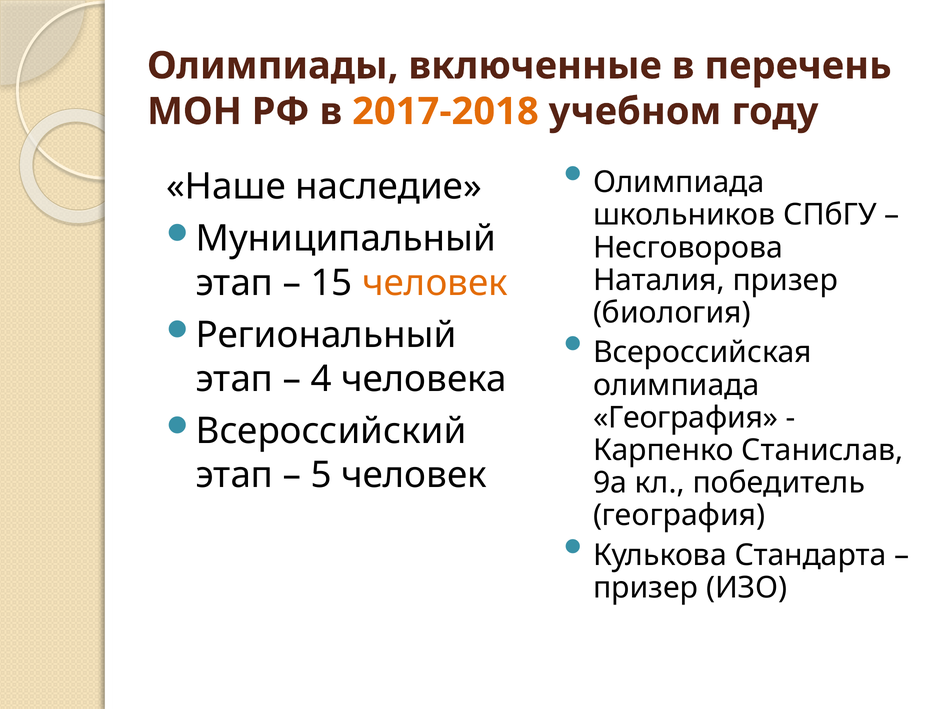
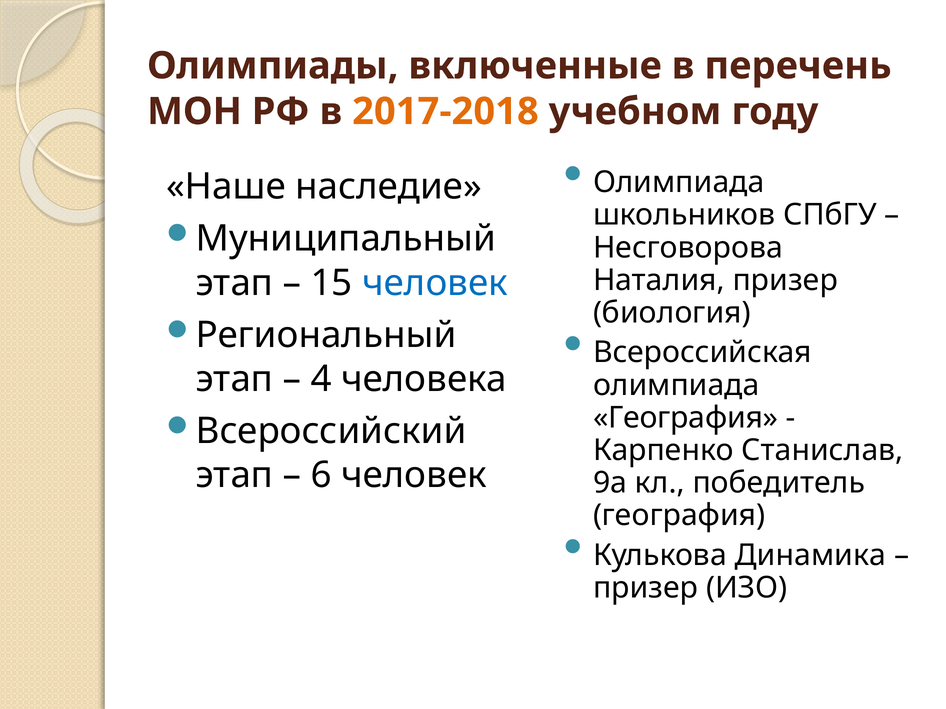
человек colour: orange -> blue (435, 283)
5: 5 -> 6 (321, 476)
Стандарта: Стандарта -> Динамика (810, 556)
